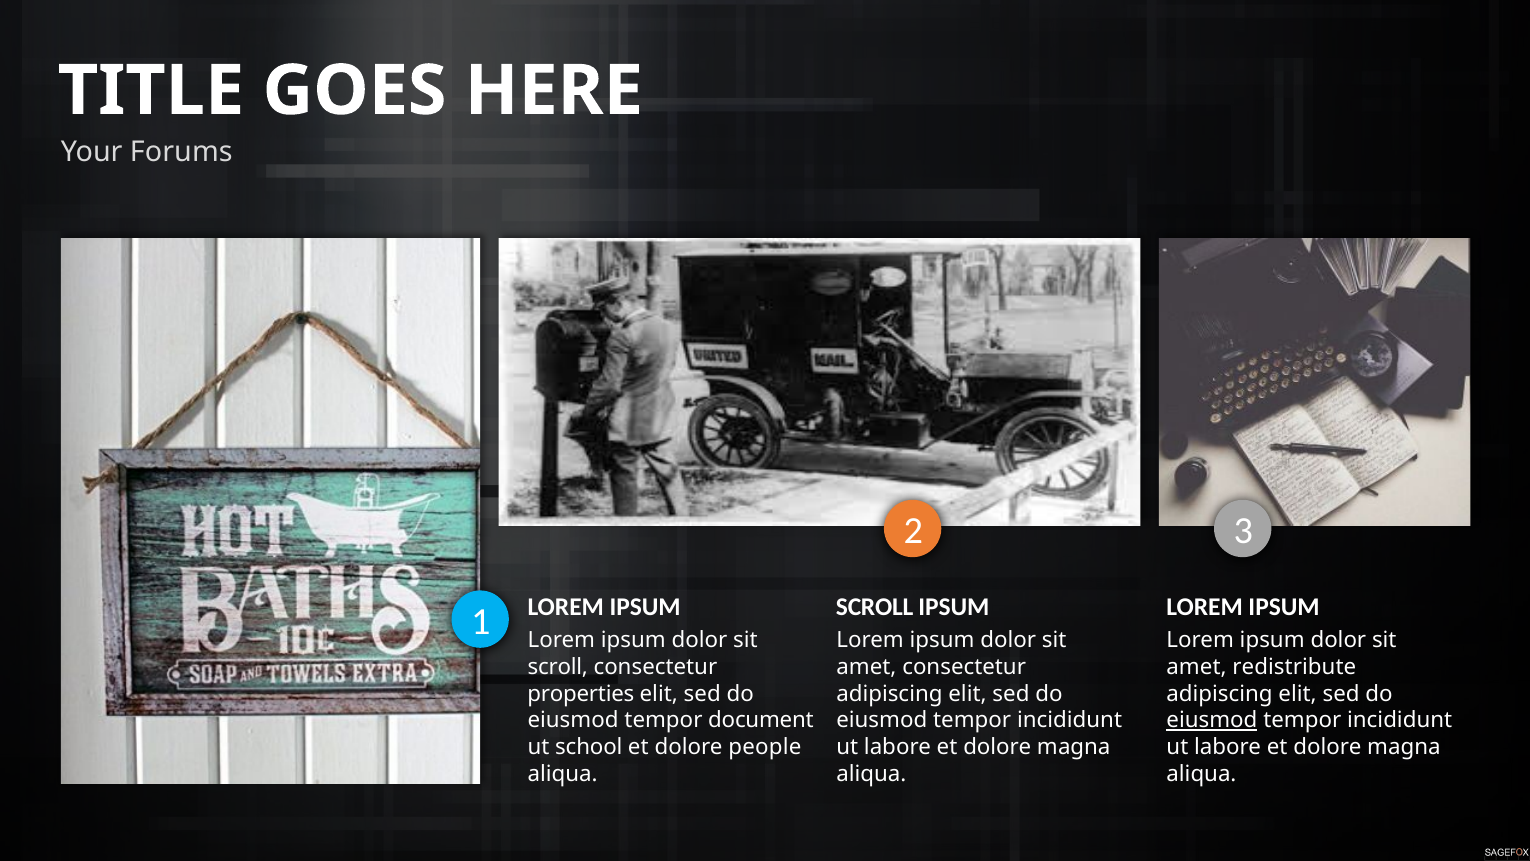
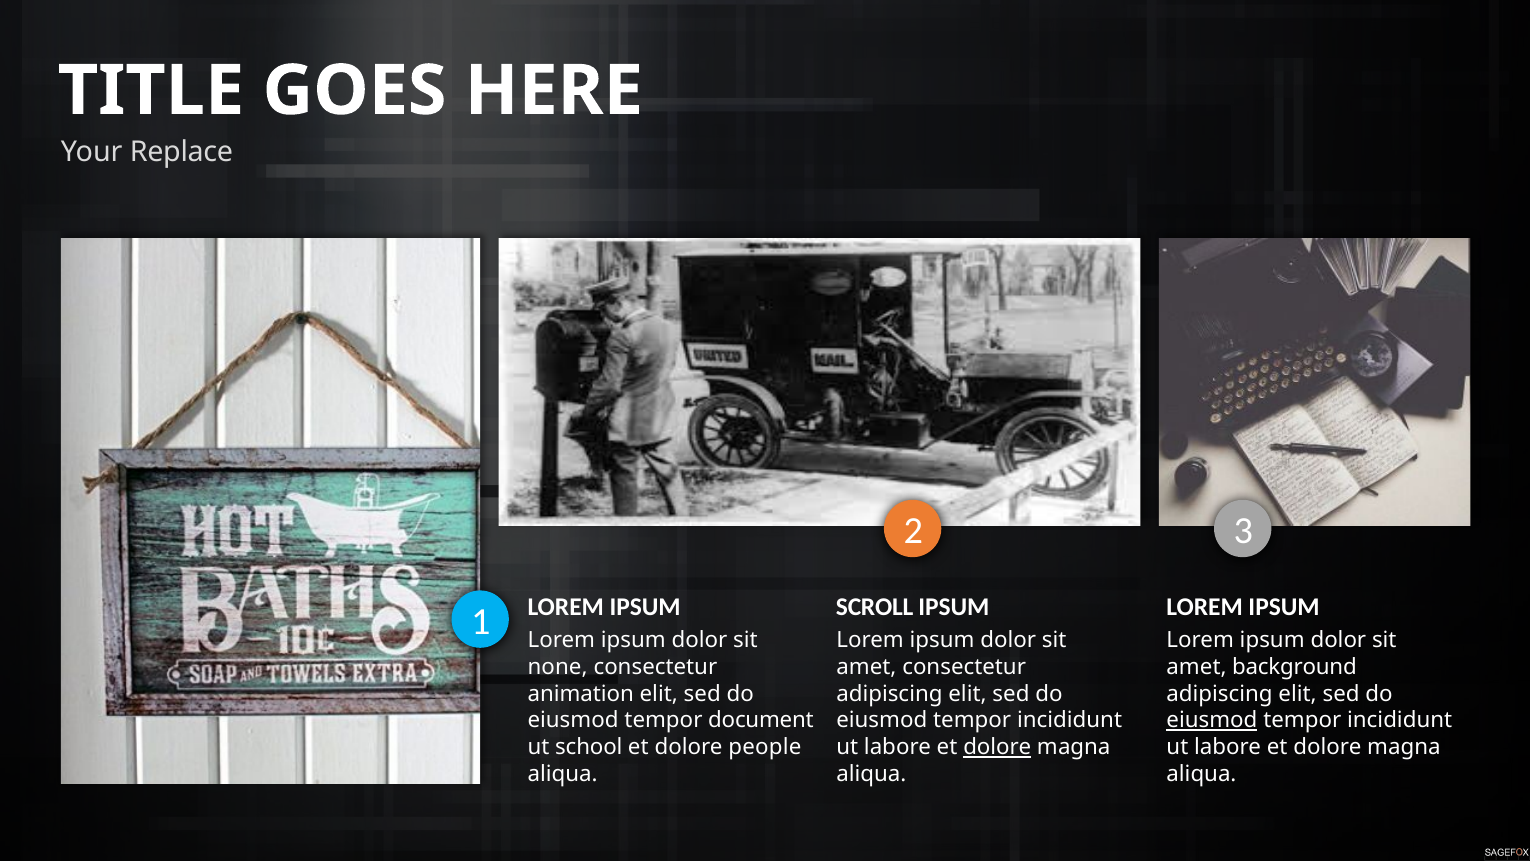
Forums: Forums -> Replace (181, 152)
scroll: scroll -> none (558, 667)
redistribute: redistribute -> background (1294, 667)
properties: properties -> animation (581, 693)
dolore underline: none -> present (997, 747)
